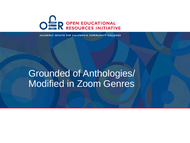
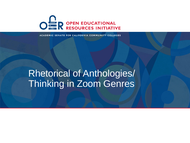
Grounded: Grounded -> Rhetorical (49, 73)
Modified: Modified -> Thinking (46, 84)
